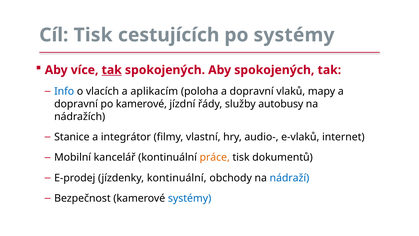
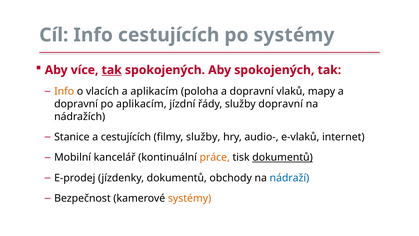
Cíl Tisk: Tisk -> Info (93, 35)
Info colour: blue -> orange (64, 91)
po kamerové: kamerové -> aplikacím (141, 104)
služby autobusy: autobusy -> dopravní (281, 104)
a integrátor: integrátor -> cestujících (126, 137)
filmy vlastní: vlastní -> služby (203, 137)
dokumentů underline: none -> present (283, 157)
jízdenky kontinuální: kontinuální -> dokumentů (177, 178)
systémy colour: blue -> orange (190, 198)
